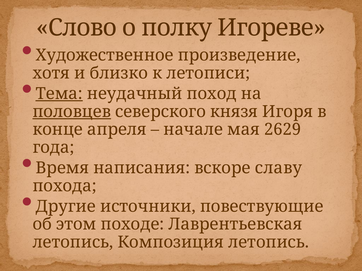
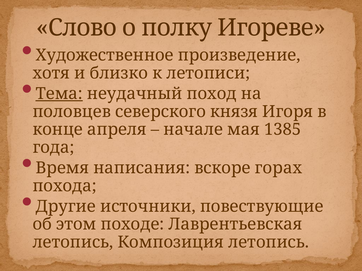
половцев underline: present -> none (72, 112)
2629: 2629 -> 1385 (283, 130)
славу: славу -> горах (279, 168)
